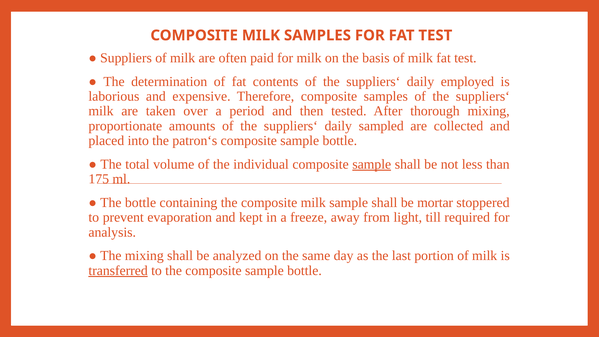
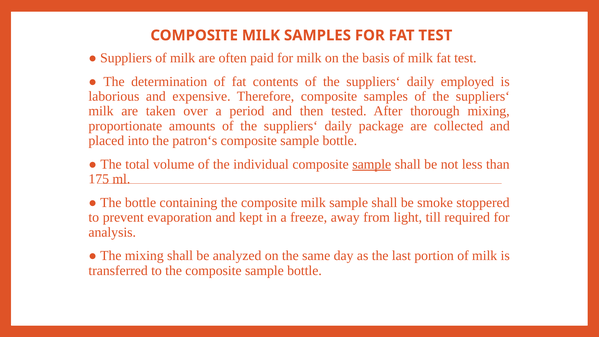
sampled: sampled -> package (381, 126)
mortar: mortar -> smoke (435, 203)
transferred underline: present -> none (118, 271)
